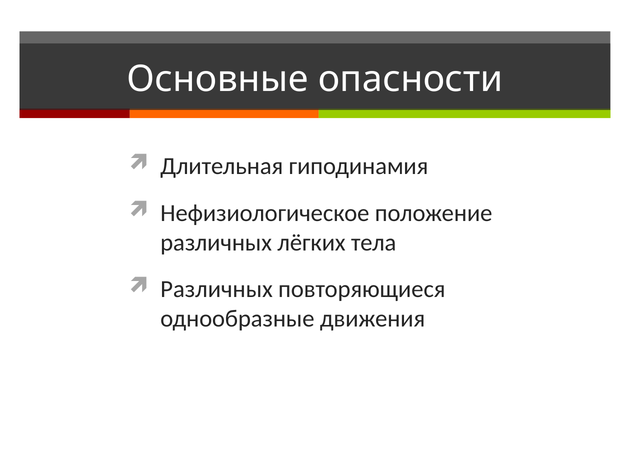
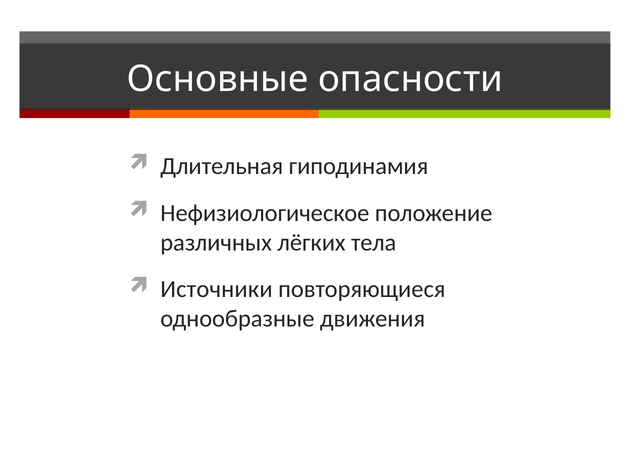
Различных: Различных -> Источники (216, 290)
